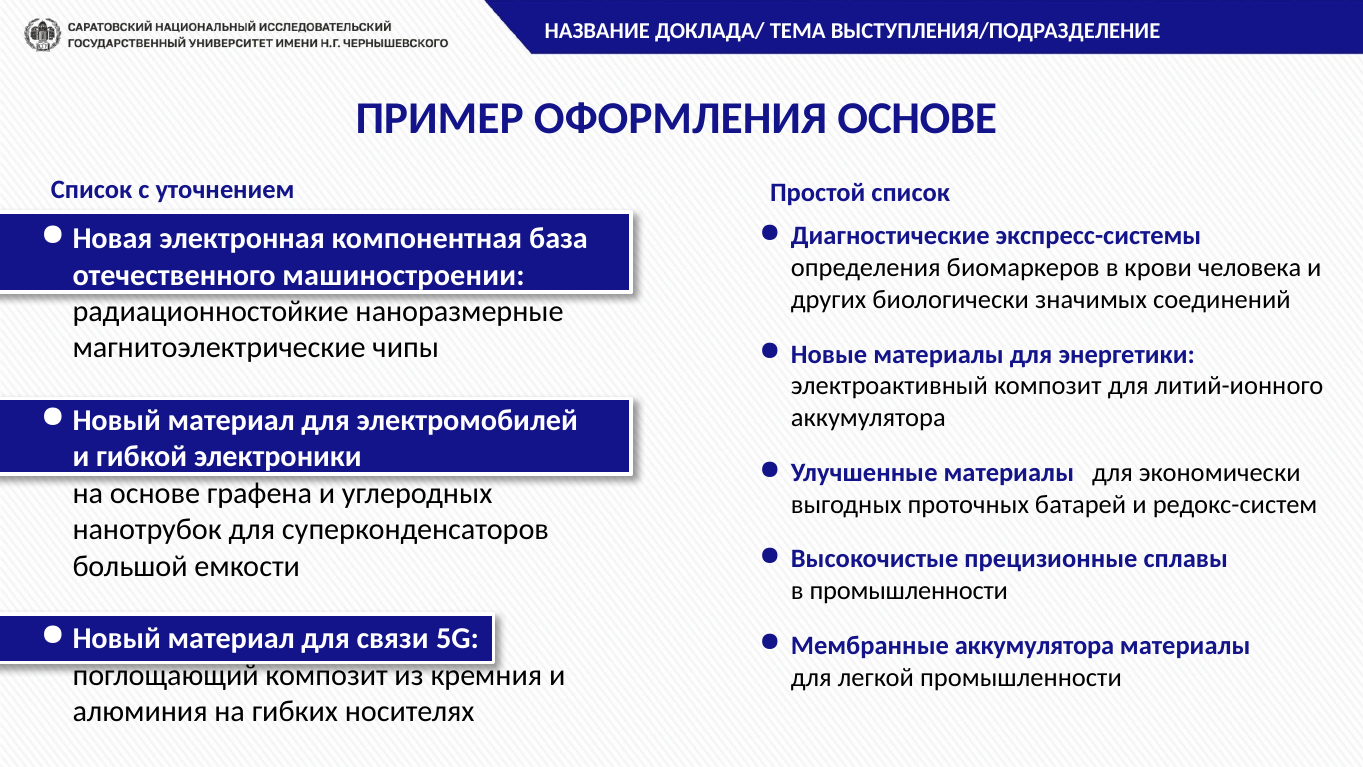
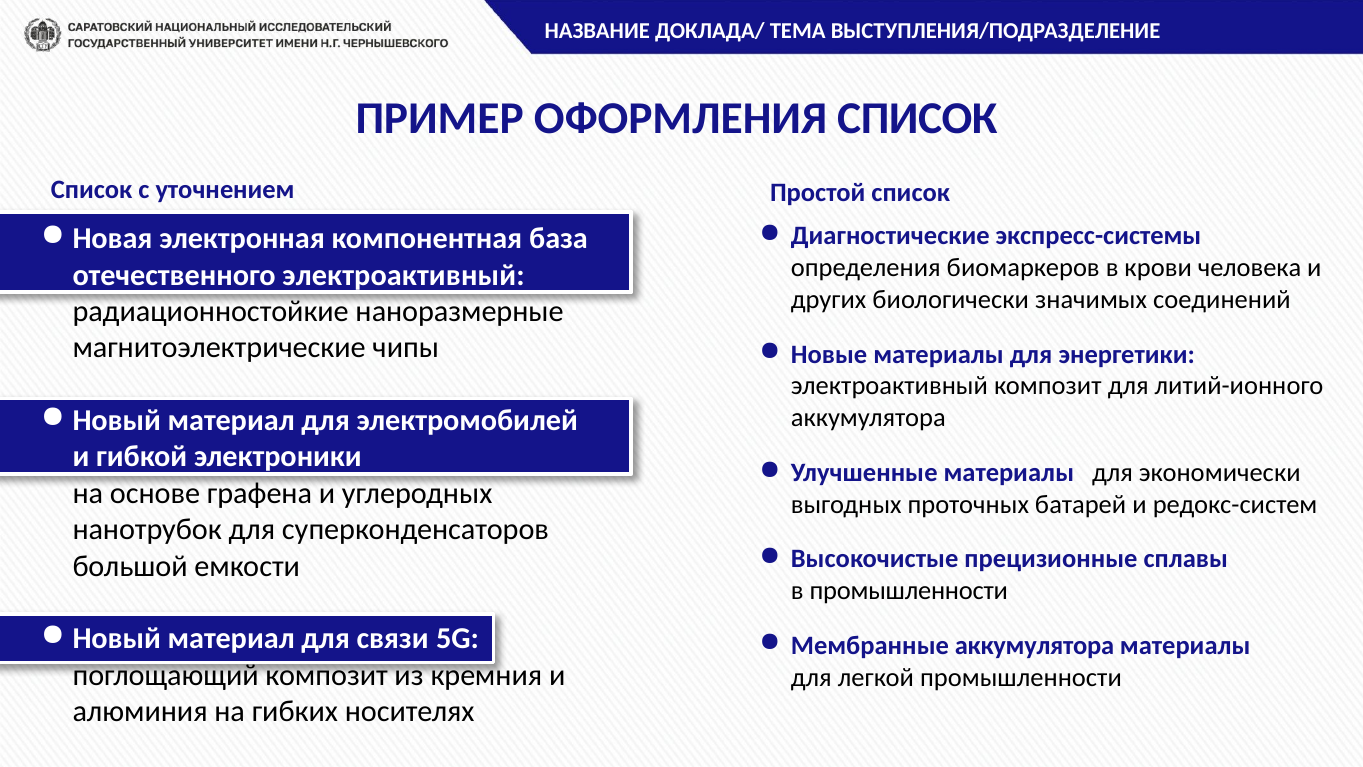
ОФОРМЛЕНИЯ ОСНОВЕ: ОСНОВЕ -> СПИСОК (917, 118)
отечественного машиностроении: машиностроении -> электроактивный (404, 275)
